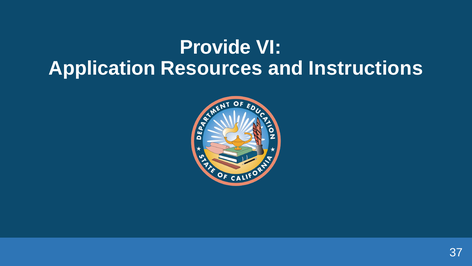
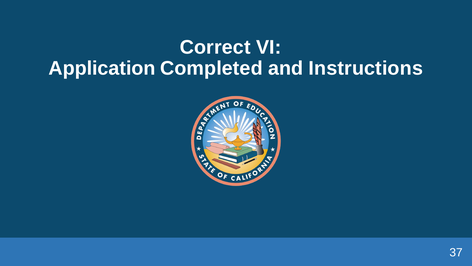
Provide: Provide -> Correct (215, 47)
Resources: Resources -> Completed (211, 68)
